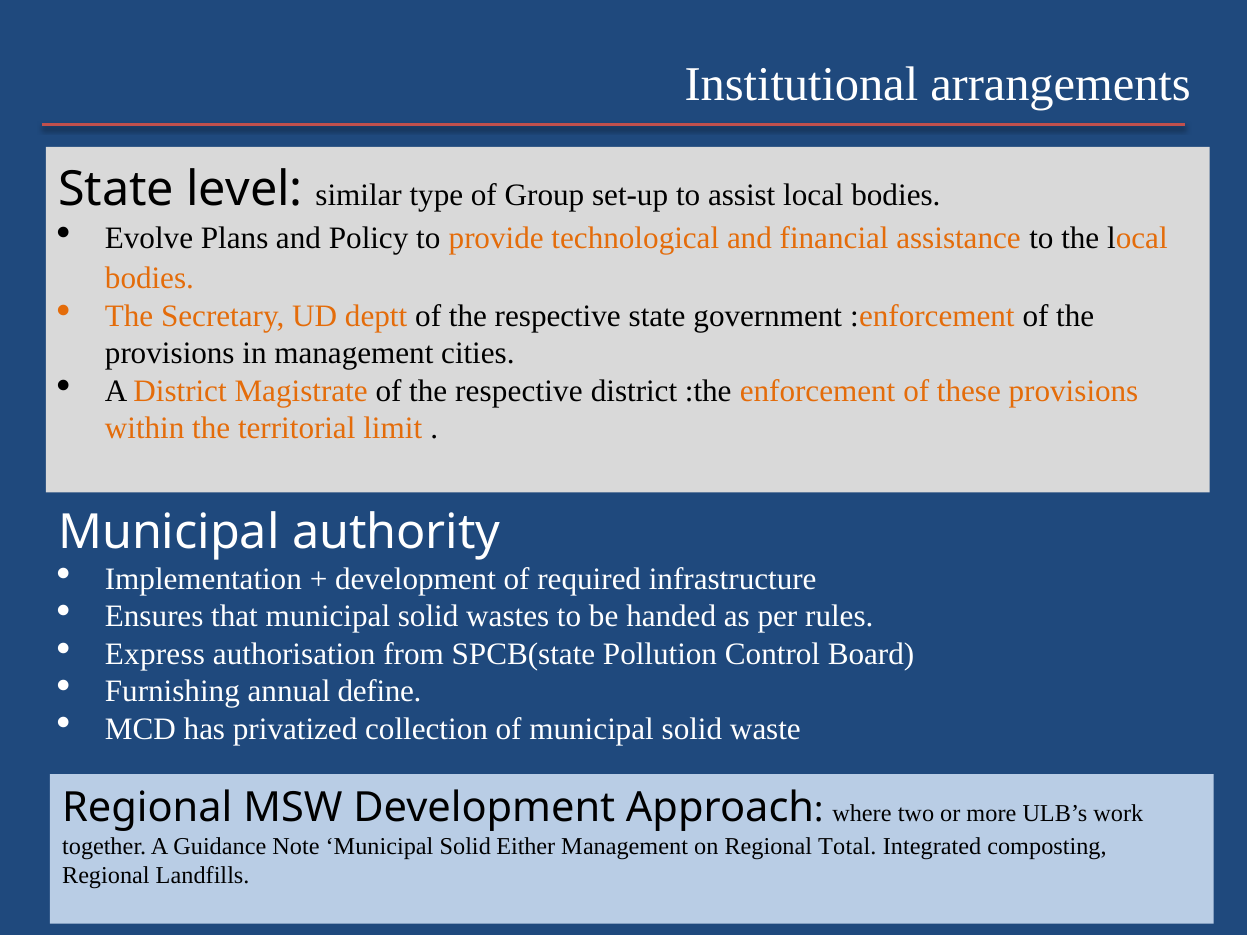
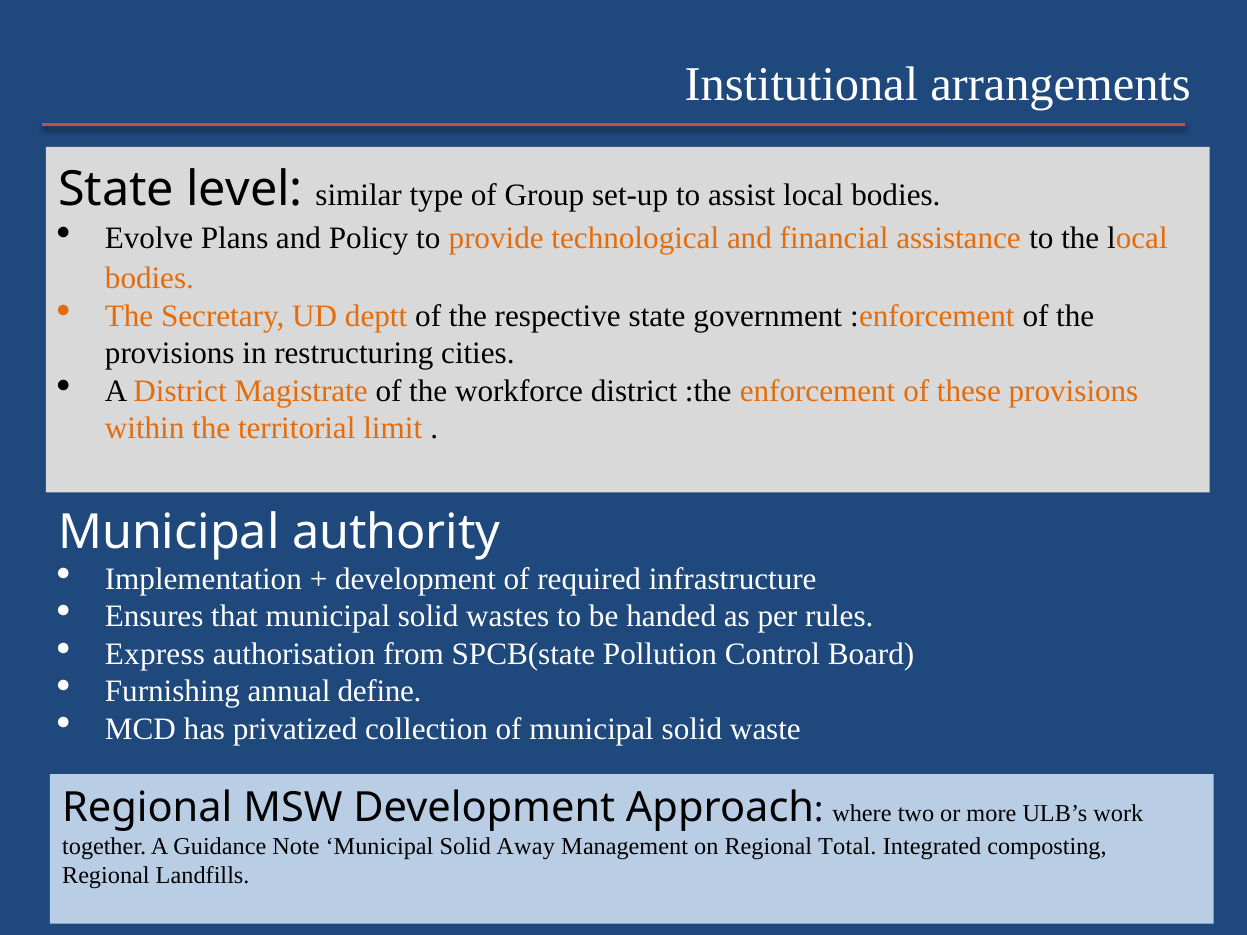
in management: management -> restructuring (354, 354)
Magistrate of the respective: respective -> workforce (519, 391)
Either: Either -> Away (526, 847)
